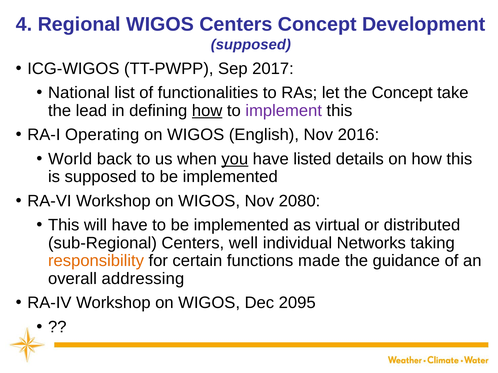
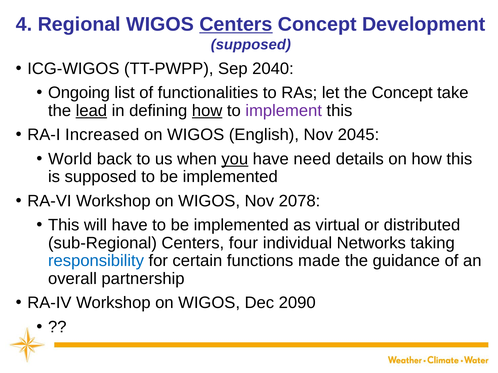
Centers underline: none -> present (236, 24)
2017: 2017 -> 2040 (273, 69)
National: National -> Ongoing (79, 93)
lead underline: none -> present (91, 111)
Operating: Operating -> Increased (102, 135)
2016: 2016 -> 2045 (358, 135)
listed: listed -> need (312, 159)
2080: 2080 -> 2078 (299, 201)
well: well -> four (243, 243)
responsibility colour: orange -> blue (96, 261)
addressing: addressing -> partnership (143, 279)
2095: 2095 -> 2090 (297, 303)
